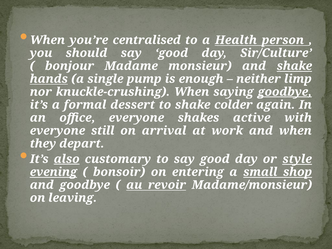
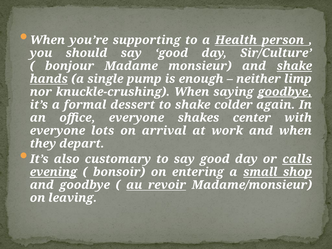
centralised: centralised -> supporting (147, 40)
active: active -> center (252, 118)
still: still -> lots (103, 131)
also underline: present -> none (67, 159)
style: style -> calls (297, 159)
